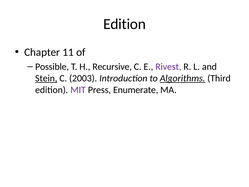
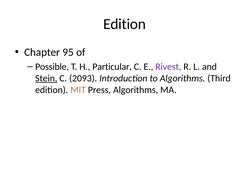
11: 11 -> 95 (68, 52)
Recursive: Recursive -> Particular (112, 67)
2003: 2003 -> 2093 (83, 78)
Algorithms underline: present -> none (183, 78)
MIT colour: purple -> orange (78, 90)
Press Enumerate: Enumerate -> Algorithms (136, 90)
